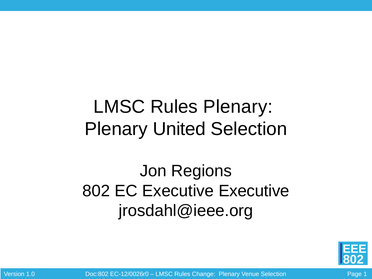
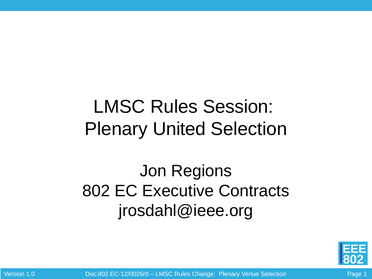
Rules Plenary: Plenary -> Session (238, 107)
Executive Executive: Executive -> Contracts (254, 191)
